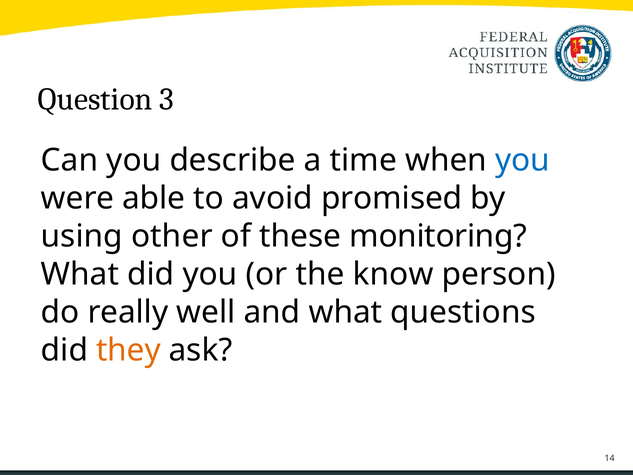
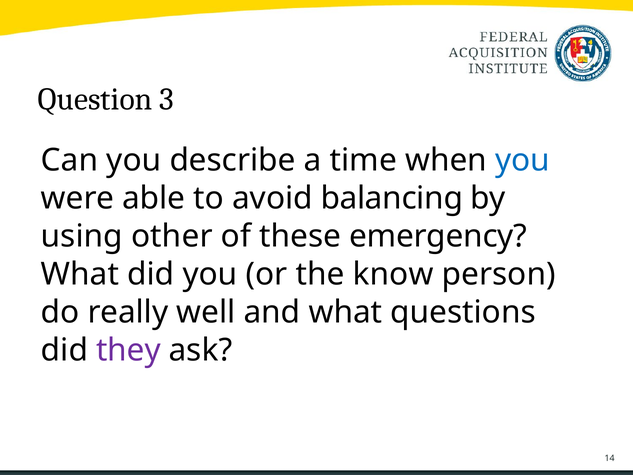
promised: promised -> balancing (392, 198)
monitoring: monitoring -> emergency (438, 236)
they colour: orange -> purple (128, 350)
